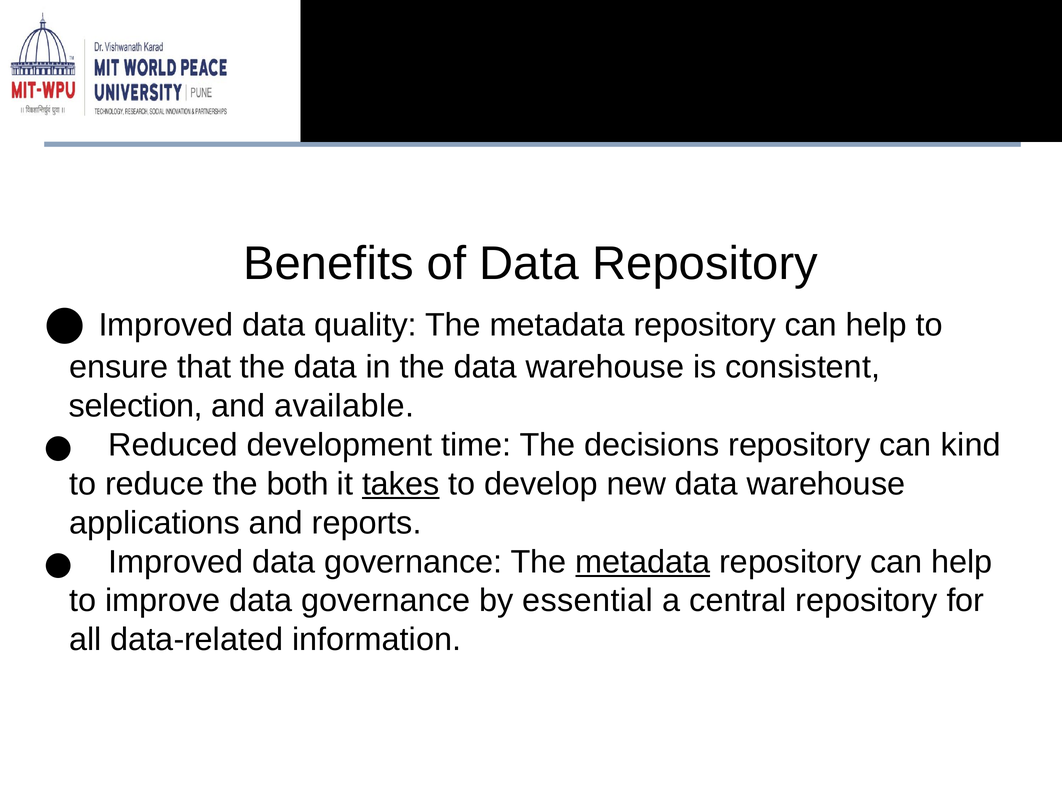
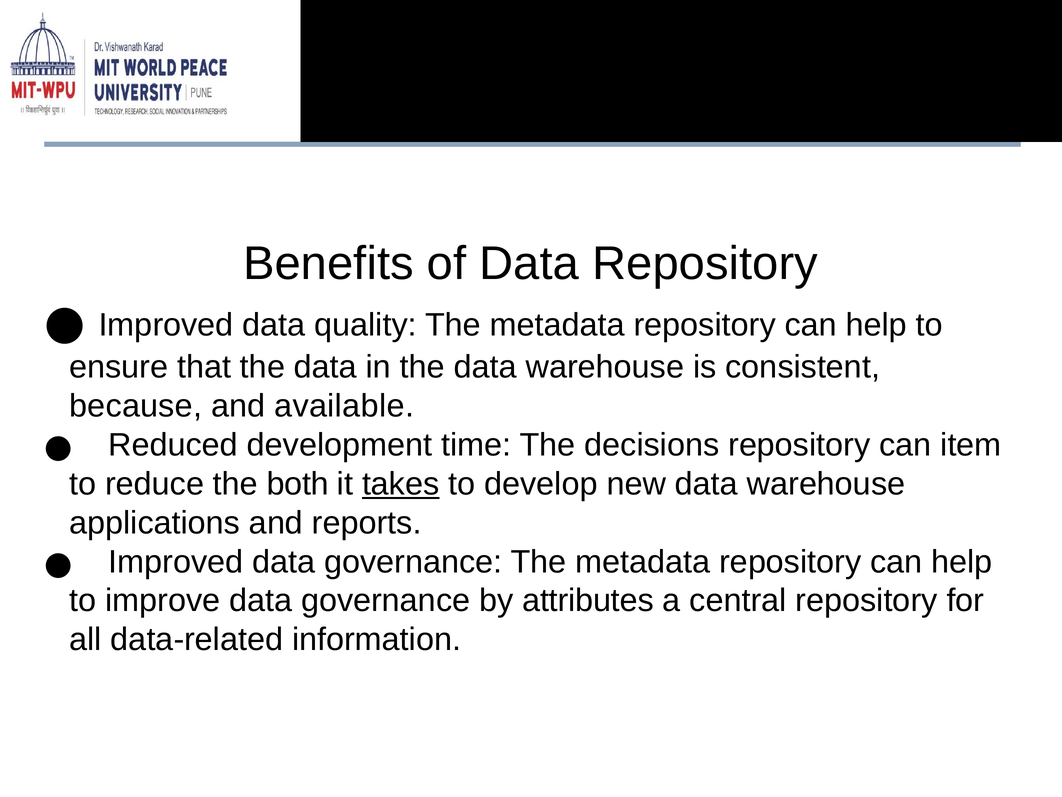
selection: selection -> because (136, 406)
kind: kind -> item (971, 445)
metadata underline: present -> none (643, 561)
essential: essential -> attributes (588, 600)
